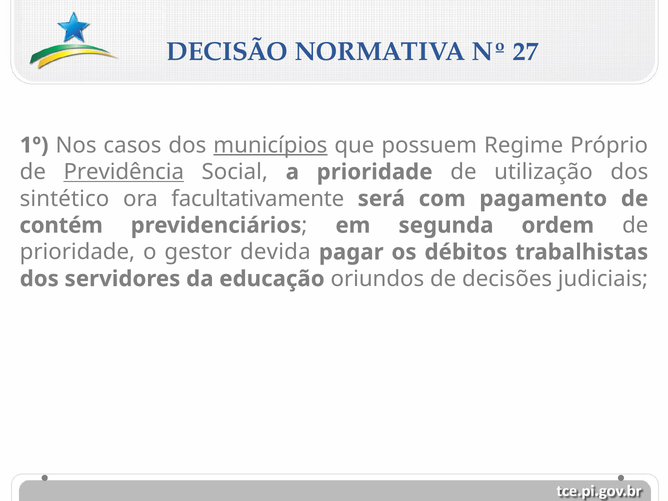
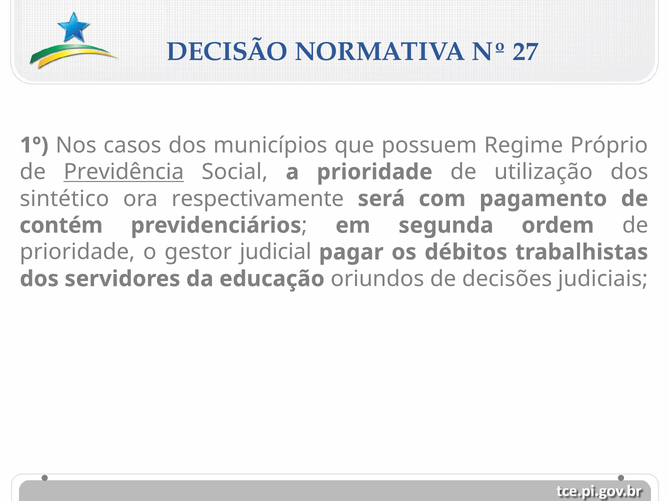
municípios underline: present -> none (270, 145)
facultativamente: facultativamente -> respectivamente (258, 199)
devida: devida -> judicial (276, 252)
